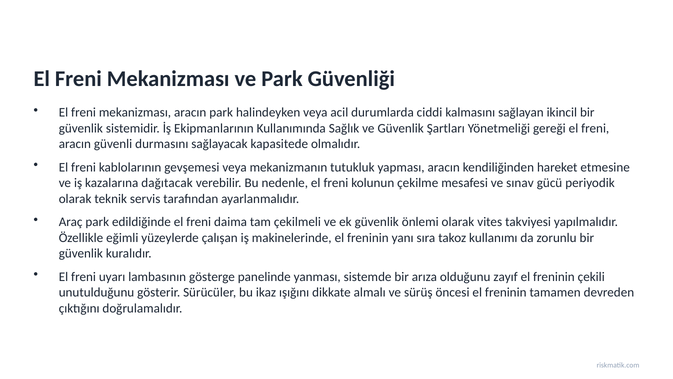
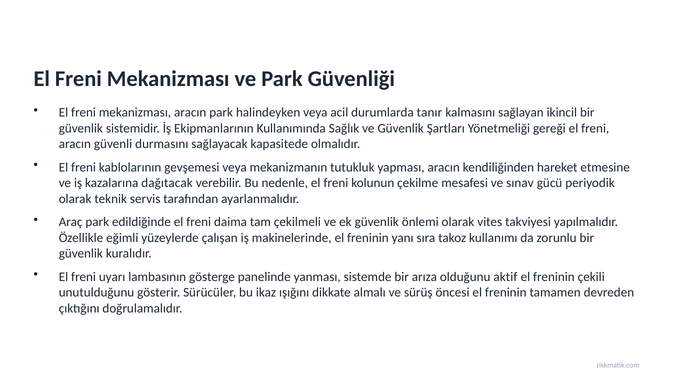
ciddi: ciddi -> tanır (429, 112)
zayıf: zayıf -> aktif (505, 276)
